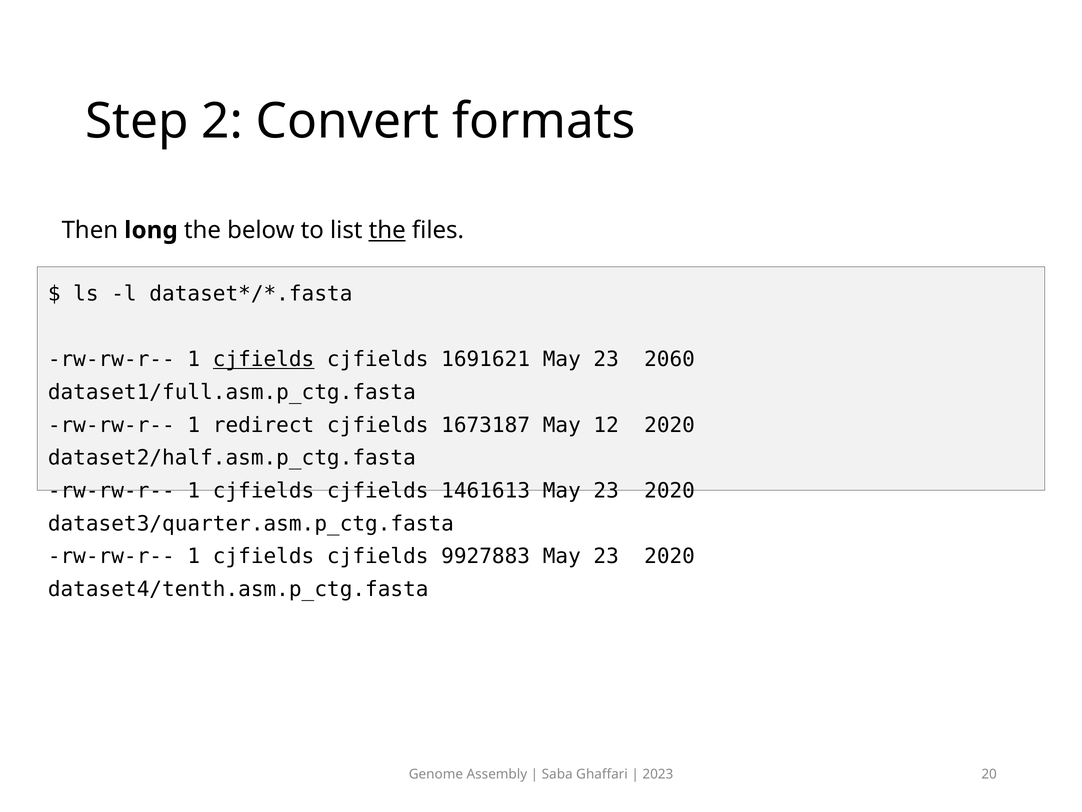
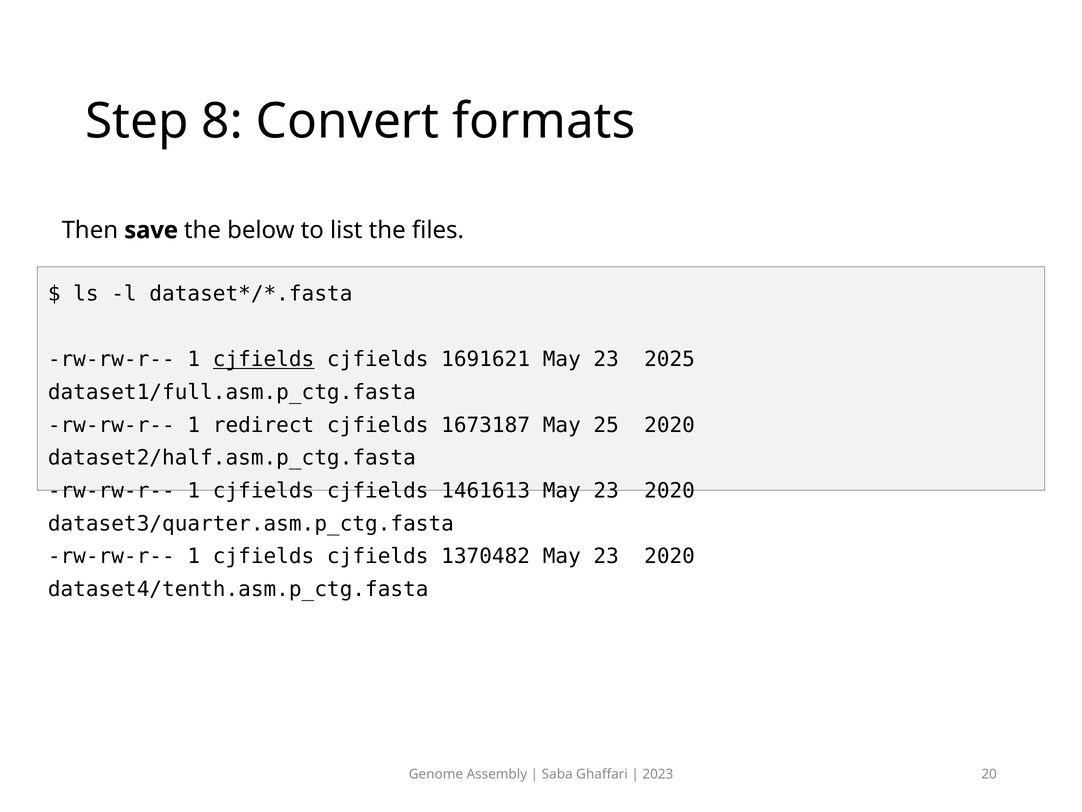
2: 2 -> 8 (222, 121)
long: long -> save (151, 230)
the underline: present -> none (387, 230)
2060: 2060 -> 2025 (670, 359)
12: 12 -> 25 (606, 425)
9927883: 9927883 -> 1370482 (486, 556)
